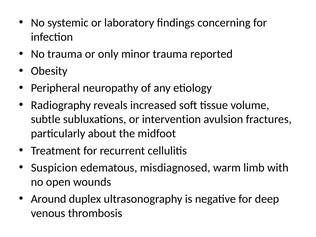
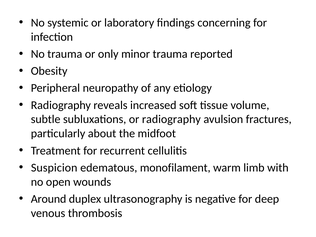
or intervention: intervention -> radiography (171, 119)
misdiagnosed: misdiagnosed -> monofilament (175, 168)
